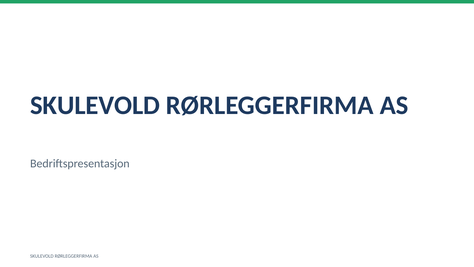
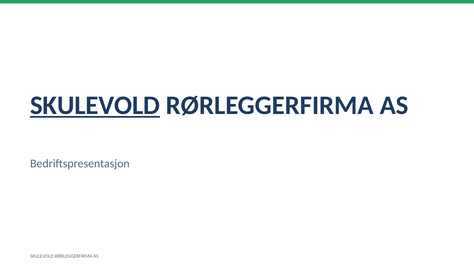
SKULEVOLD underline: none -> present (95, 105)
